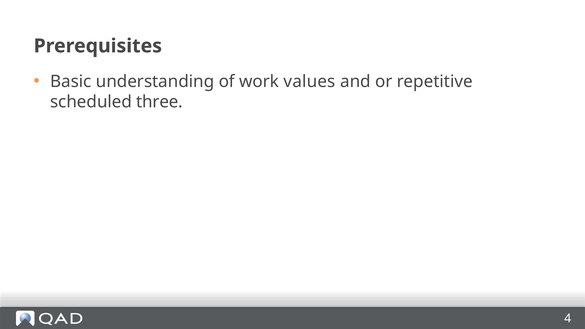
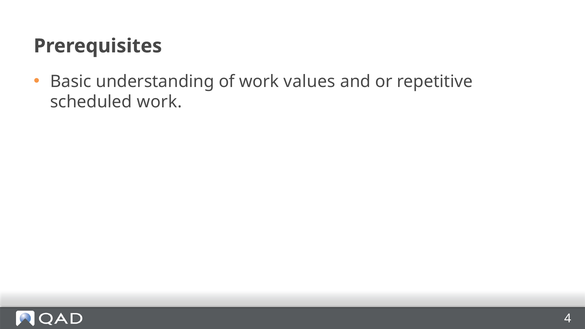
scheduled three: three -> work (159, 102)
